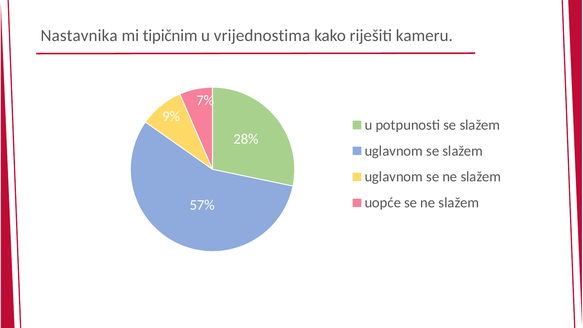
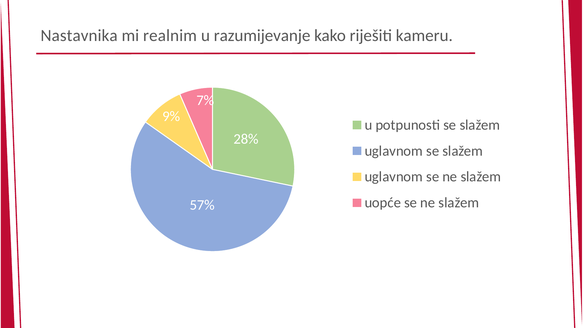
tipičnim: tipičnim -> realnim (170, 35)
vrijednostima: vrijednostima -> razumijevanje (262, 35)
